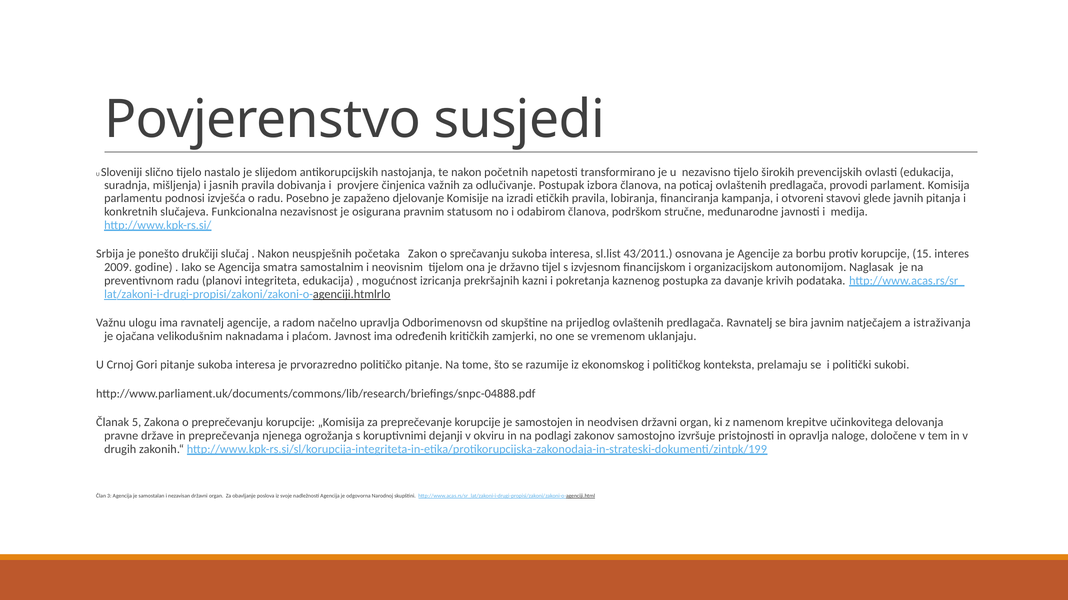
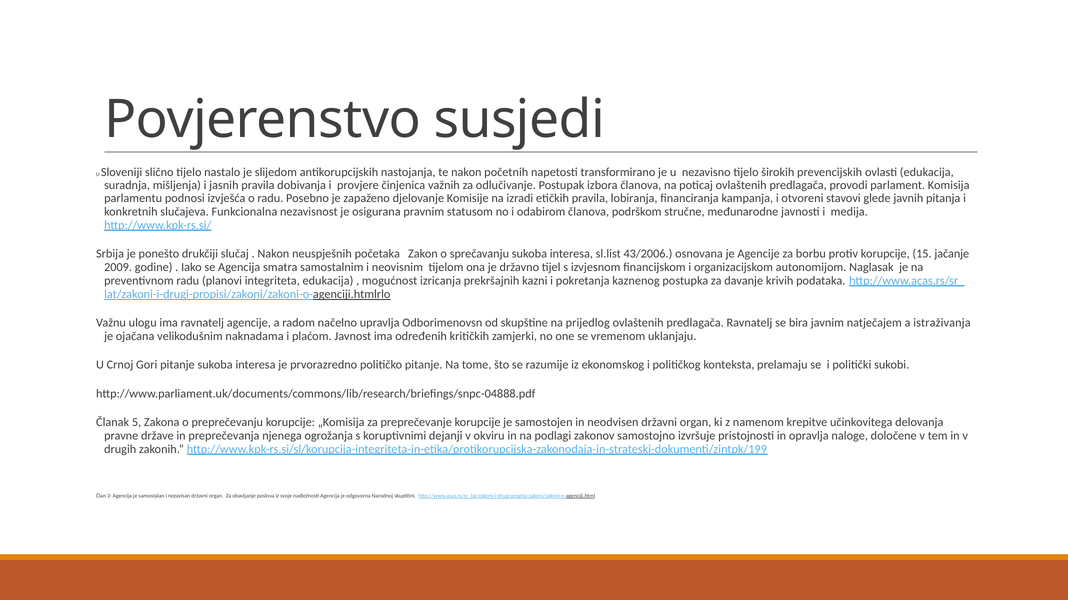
43/2011: 43/2011 -> 43/2006 (648, 254)
interes: interes -> jačanje (952, 254)
